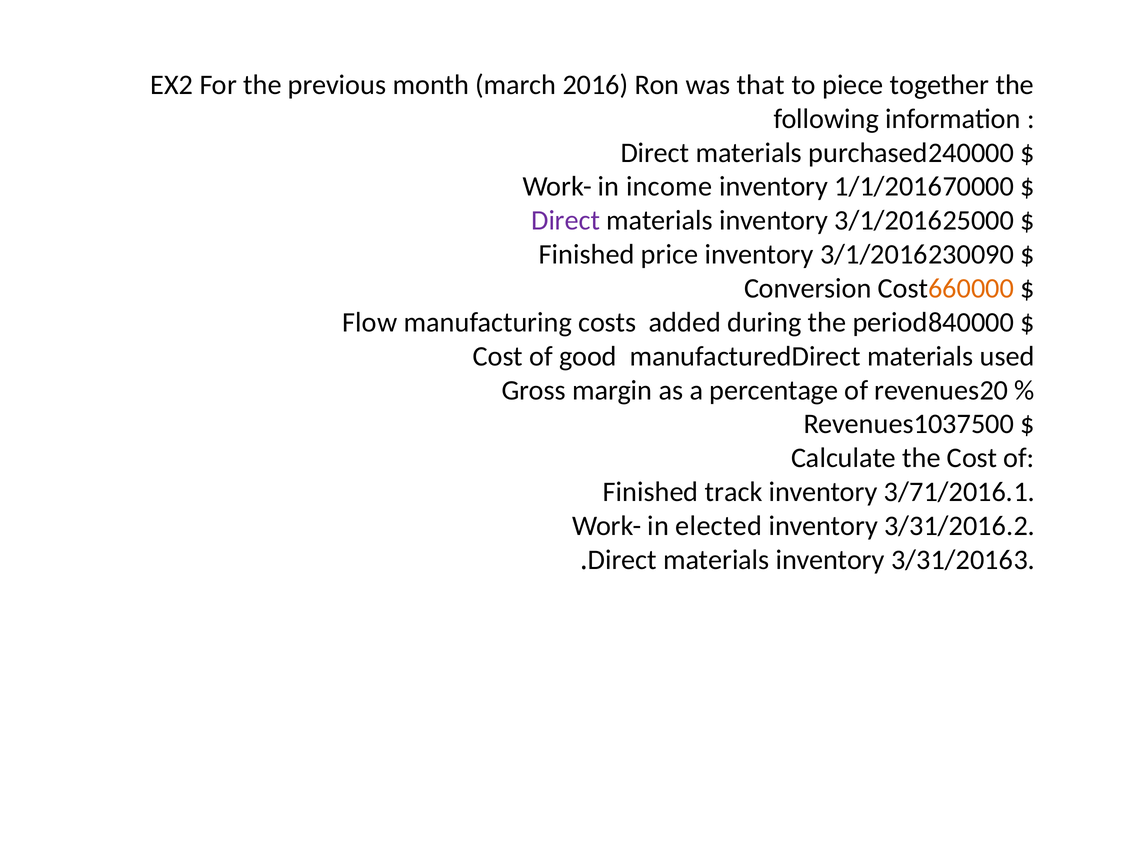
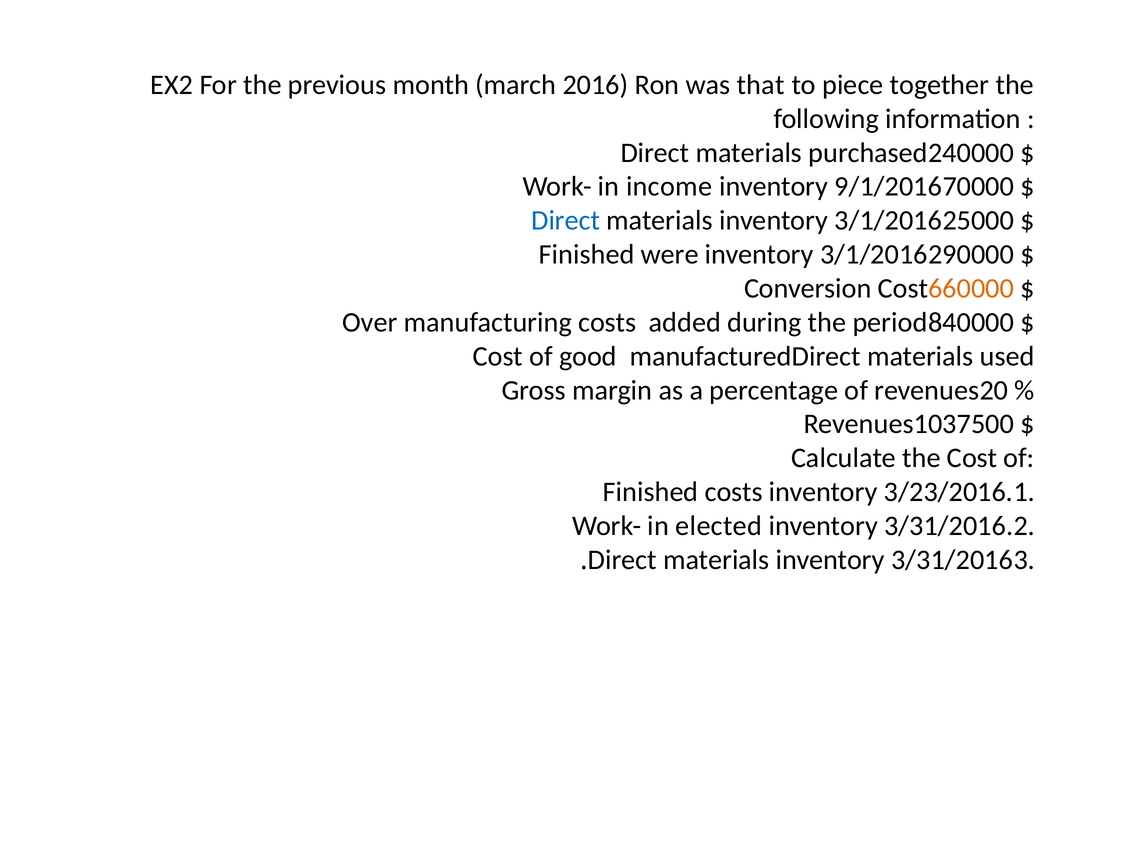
1/1/2016: 1/1/2016 -> 9/1/2016 (888, 187)
Direct colour: purple -> blue (566, 221)
price: price -> were (670, 255)
230090: 230090 -> 290000 (971, 255)
Flow: Flow -> Over (370, 322)
Finished track: track -> costs (734, 492)
3/71/2016: 3/71/2016 -> 3/23/2016 (949, 492)
